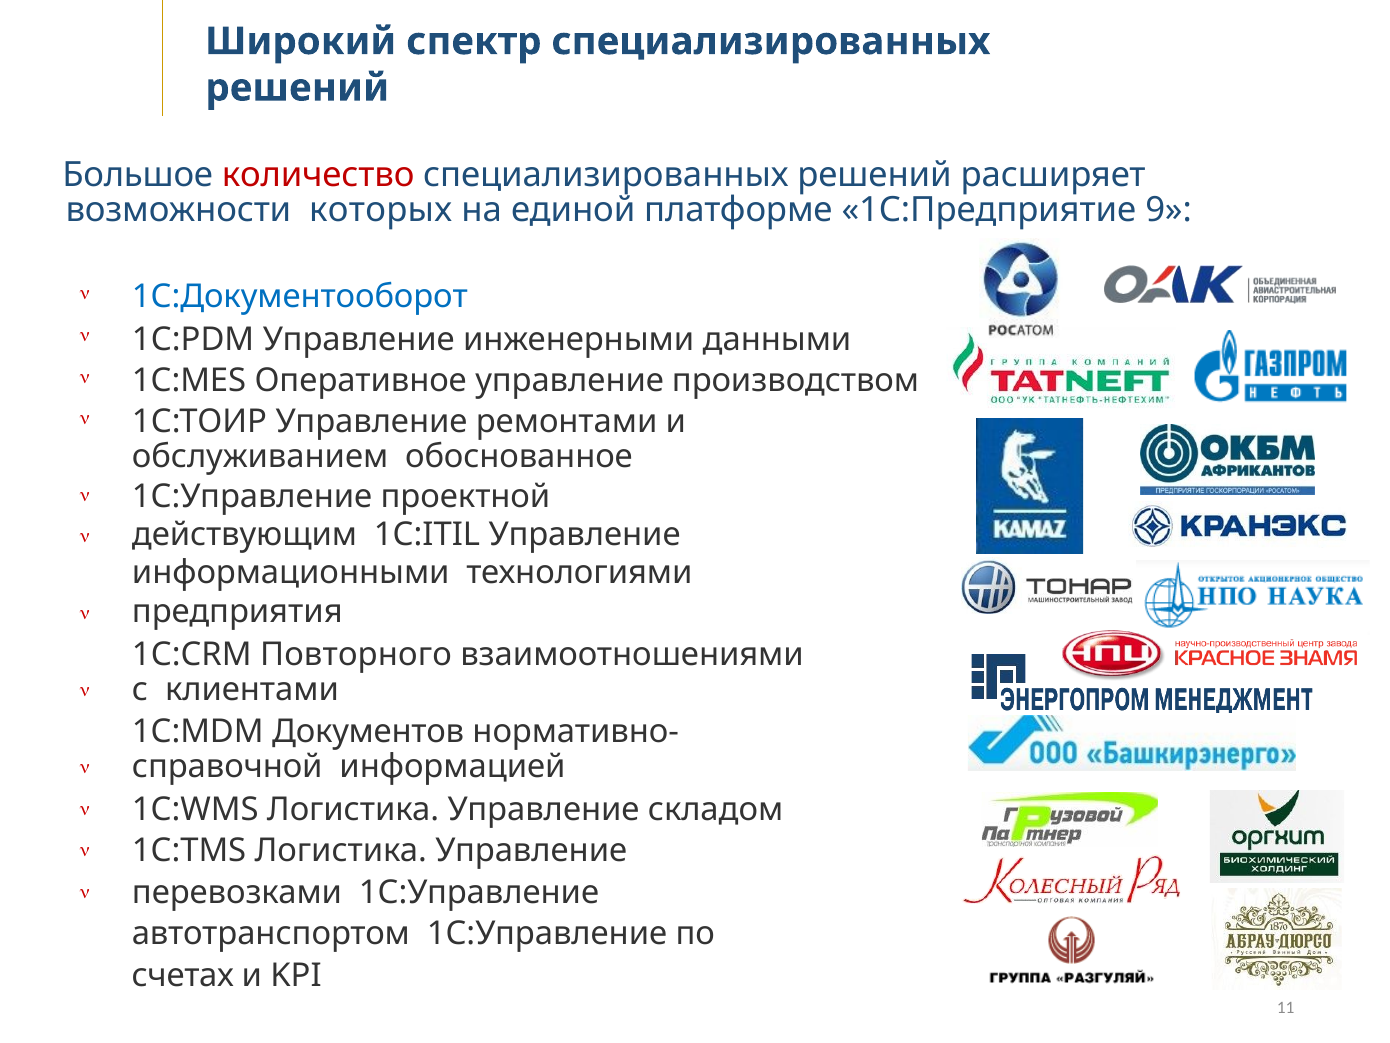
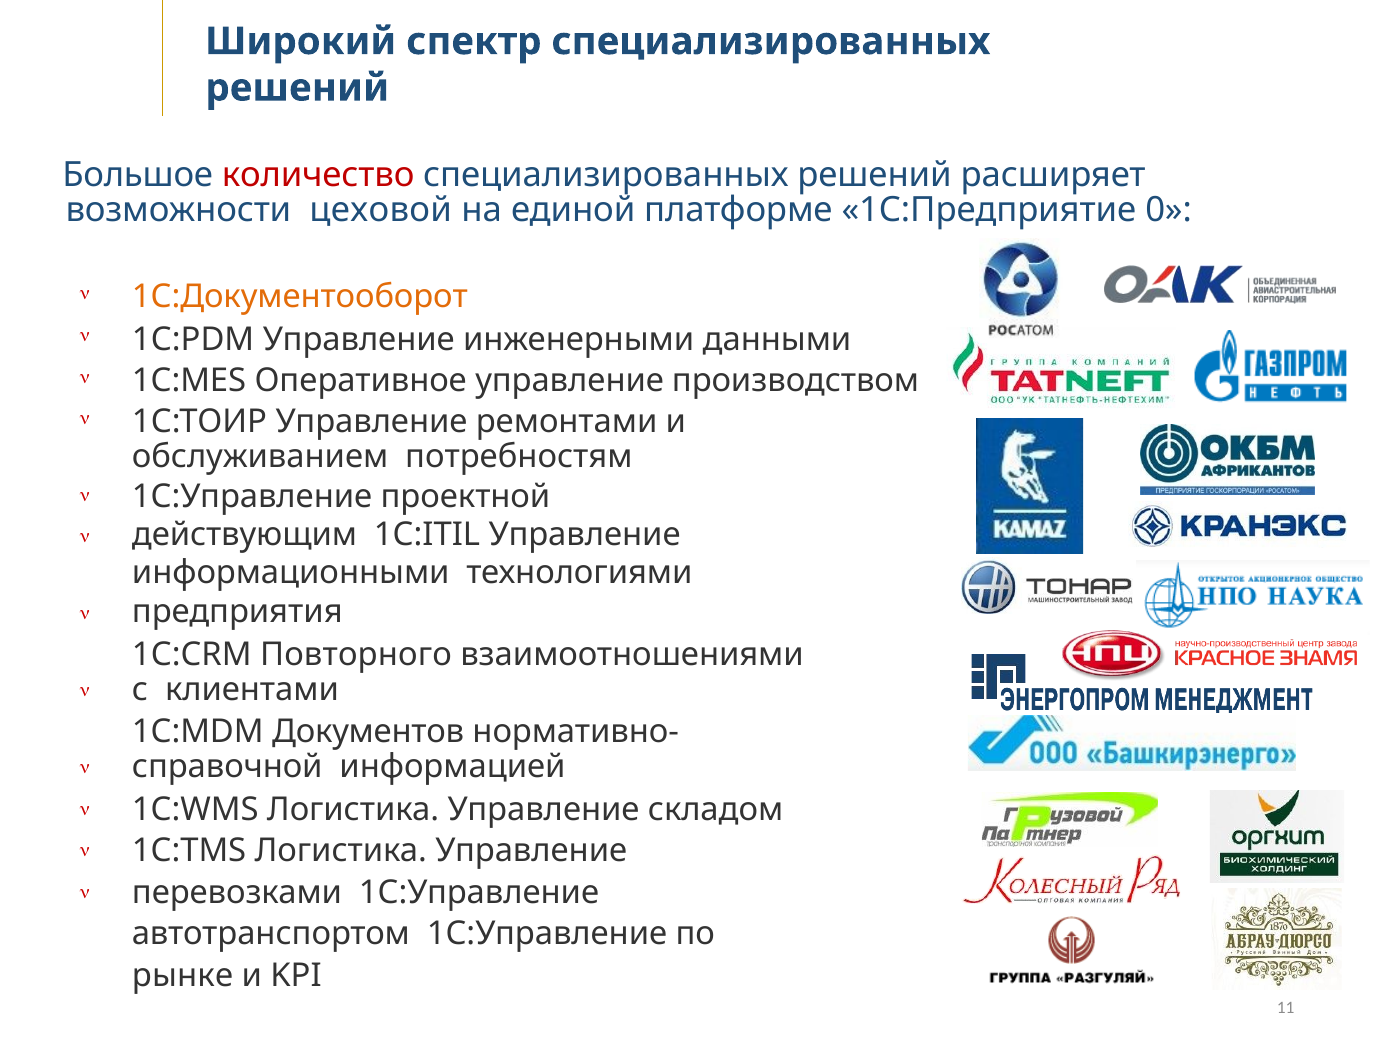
которых: которых -> цеховой (381, 209)
9: 9 -> 0 (1169, 209)
1С:Документооборот colour: blue -> orange (300, 296)
обоснованное: обоснованное -> потребностям (519, 457)
счетах: счетах -> рынке (183, 975)
